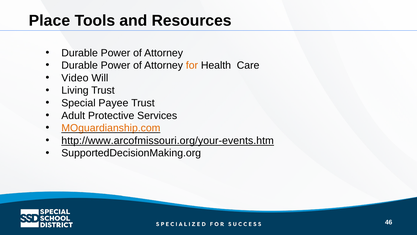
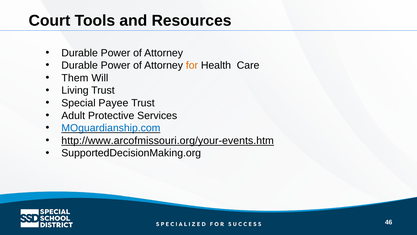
Place: Place -> Court (49, 21)
Video: Video -> Them (75, 78)
MOguardianship.com colour: orange -> blue (111, 128)
